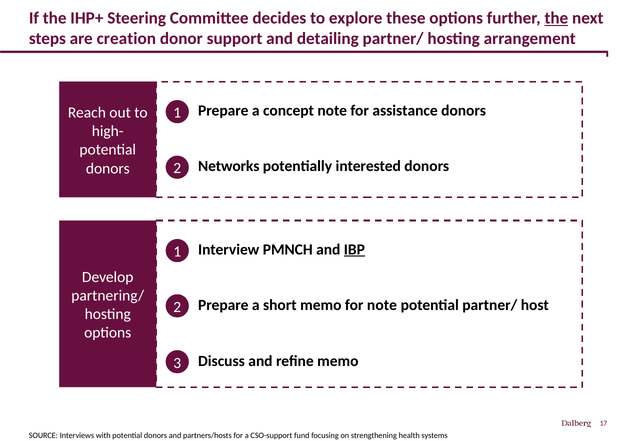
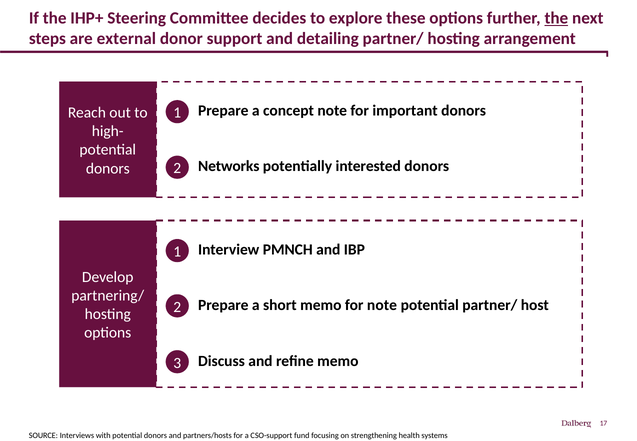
creation: creation -> external (126, 39)
assistance: assistance -> important (405, 110)
IBP underline: present -> none (354, 249)
